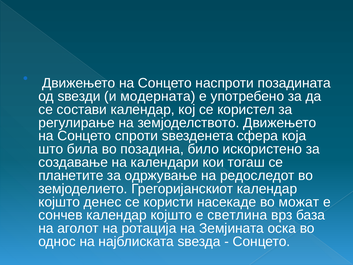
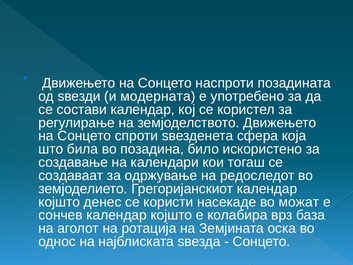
планетите: планетите -> создаваат (71, 175)
светлина: светлина -> колабира (237, 215)
